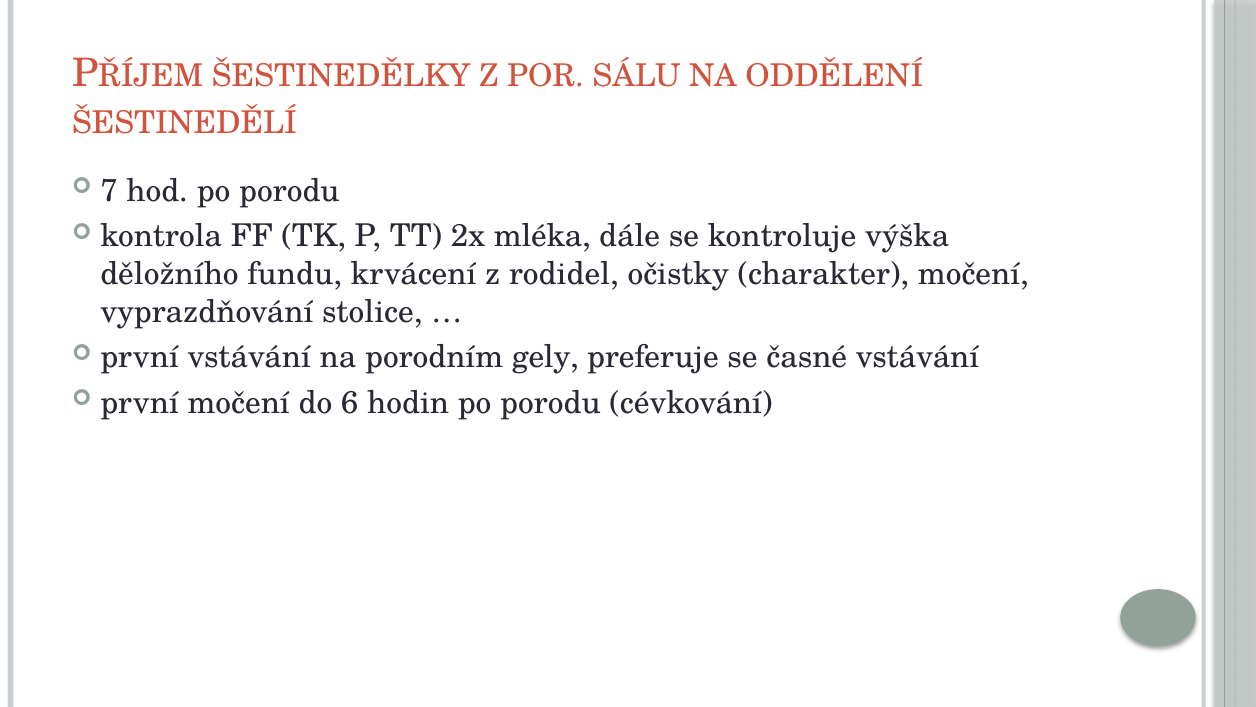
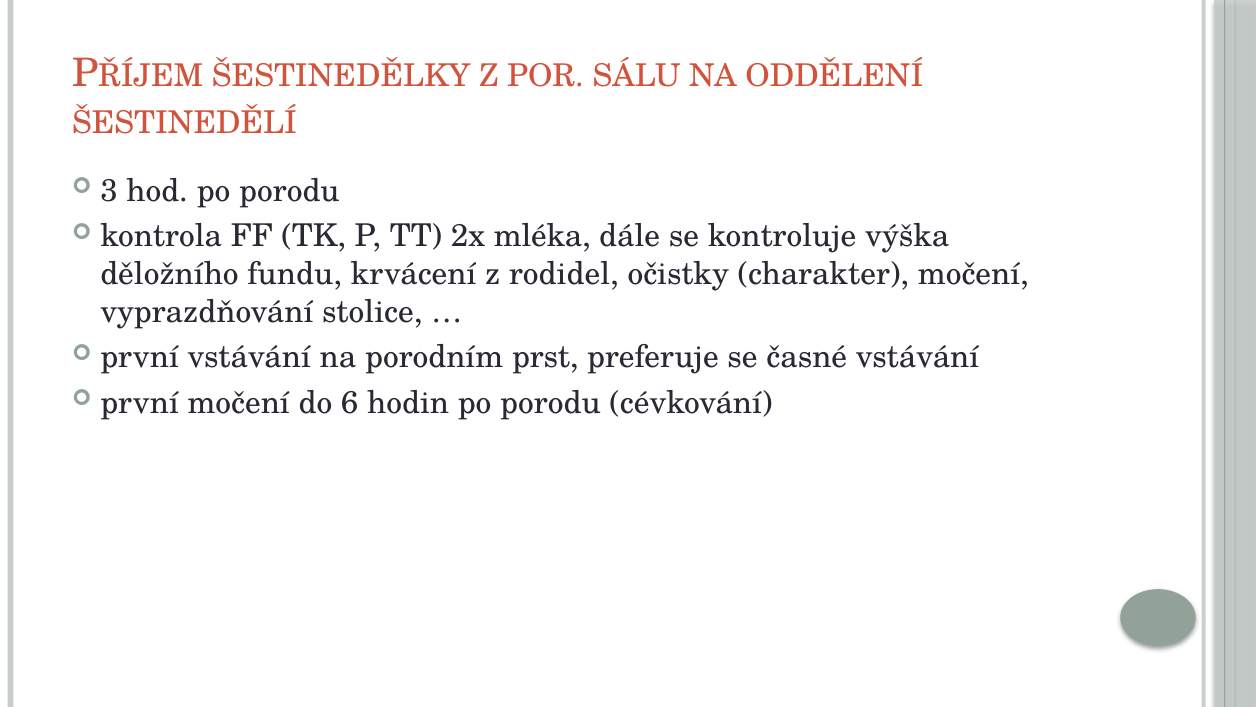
7: 7 -> 3 (109, 191)
gely: gely -> prst (545, 357)
